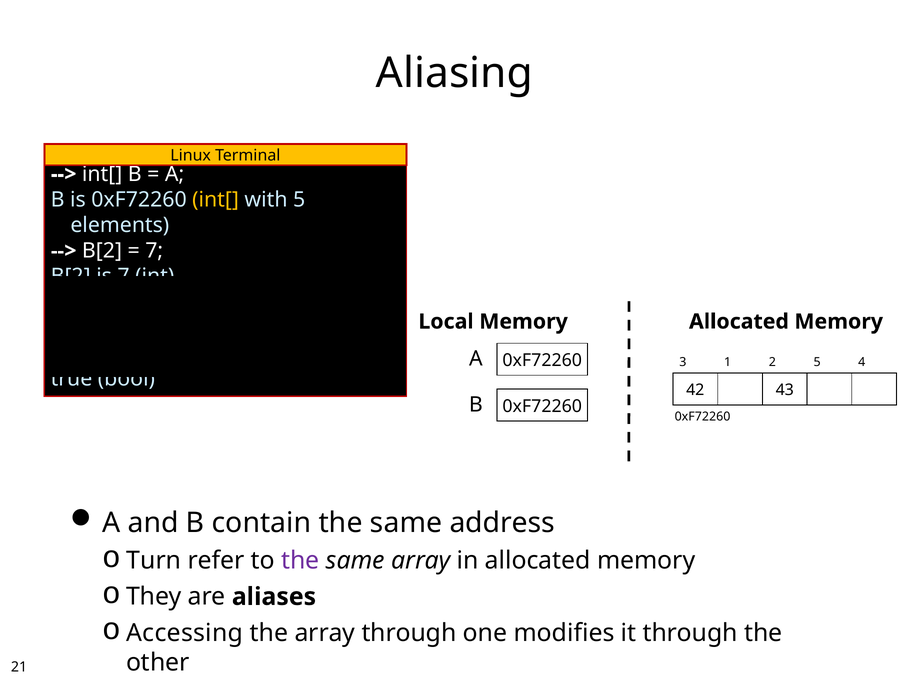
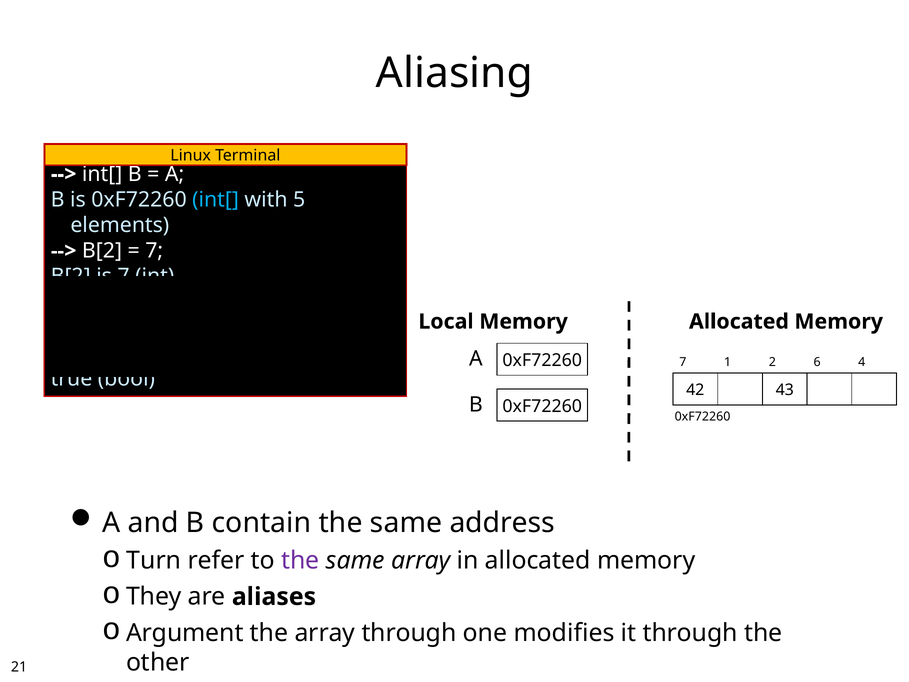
int[ colour: yellow -> light blue (216, 200)
0xF72260 3: 3 -> 7 (683, 362)
2 5: 5 -> 6 (817, 362)
Accessing: Accessing -> Argument (185, 633)
